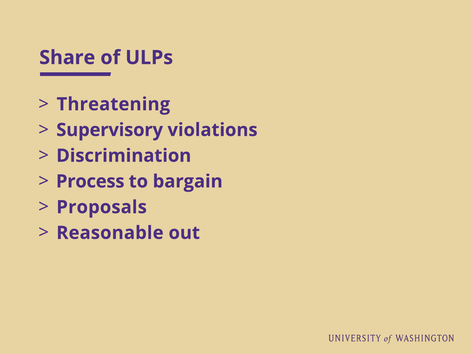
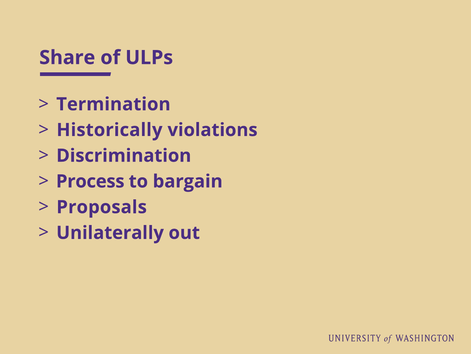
Threatening: Threatening -> Termination (113, 104)
Supervisory: Supervisory -> Historically (109, 130)
Reasonable: Reasonable -> Unilaterally (110, 232)
